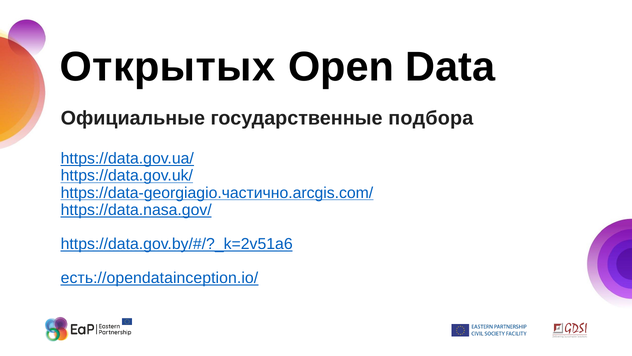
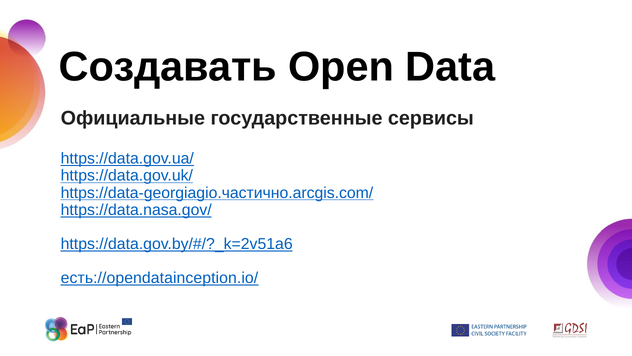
Открытых: Открытых -> Создавать (168, 67)
подбора: подбора -> сервисы (431, 118)
